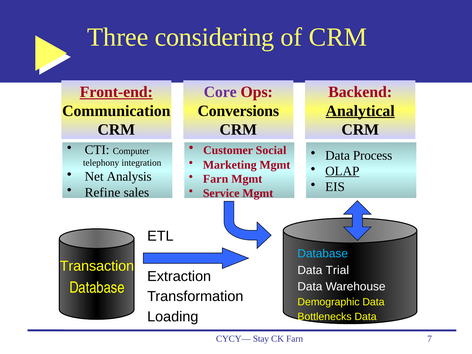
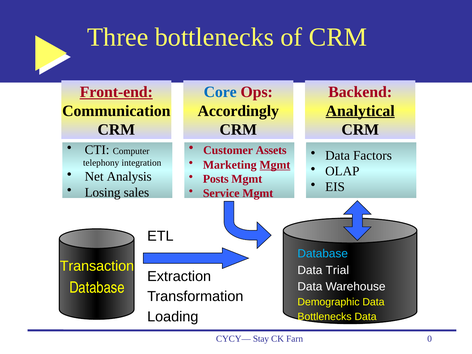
Three considering: considering -> bottlenecks (214, 37)
Core colour: purple -> blue (220, 92)
Conversions: Conversions -> Accordingly (238, 111)
Social: Social -> Assets (271, 150)
Process: Process -> Factors (373, 155)
Mgmt underline: none -> present (275, 165)
OLAP underline: present -> none (342, 171)
Farn: Farn -> Posts (216, 179)
Refine: Refine -> Losing (103, 192)
7: 7 -> 0 (430, 339)
